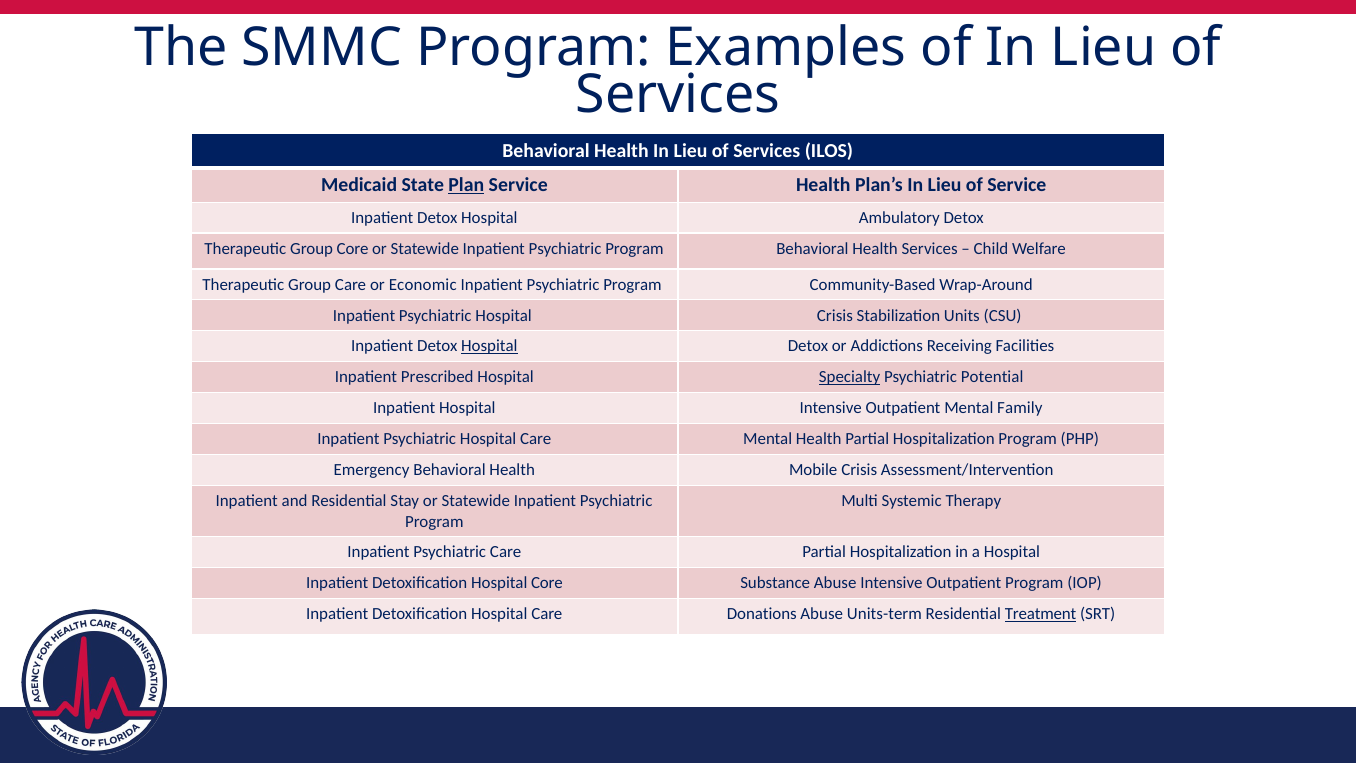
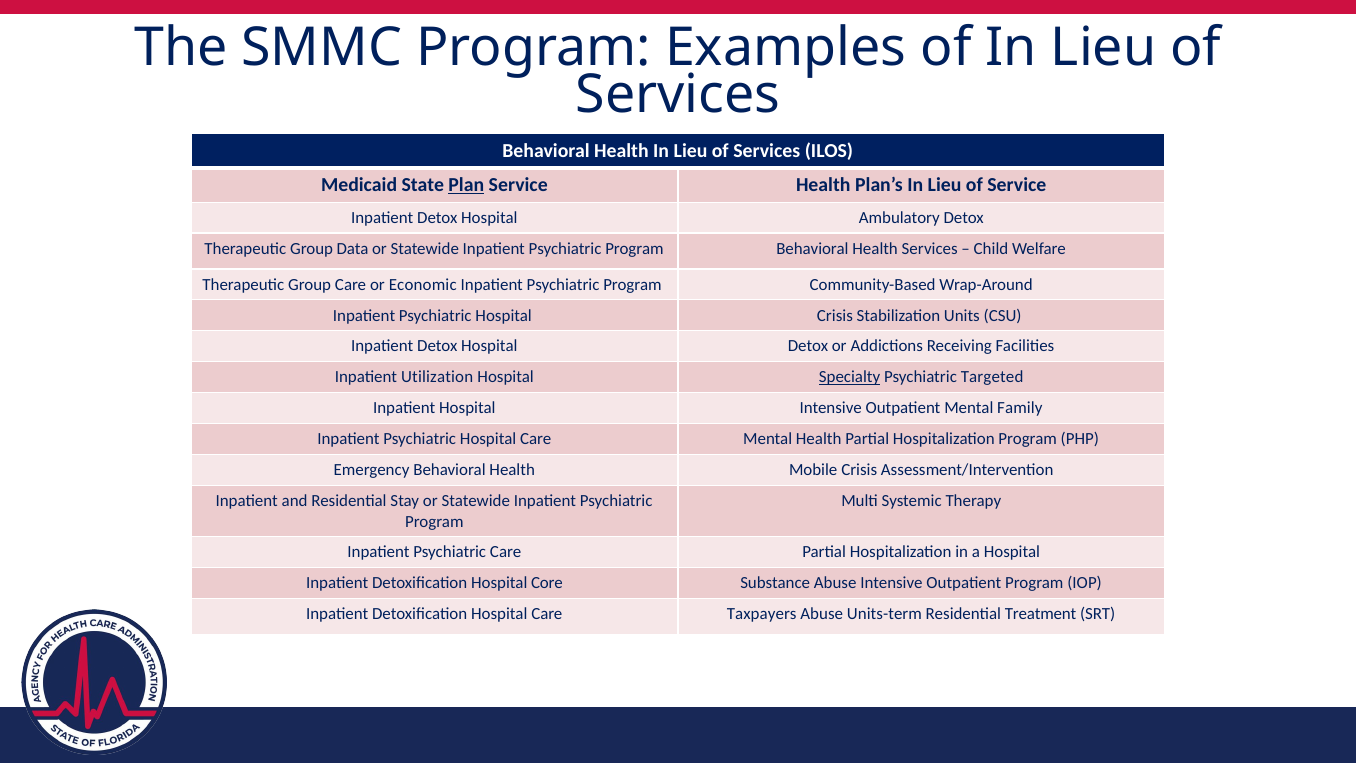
Group Core: Core -> Data (353, 249)
Hospital underline: present -> none (489, 346)
Prescribed: Prescribed -> Utilization (437, 377)
Potential: Potential -> Targeted (992, 377)
Donations: Donations -> Taxpayers (762, 614)
Treatment underline: present -> none (1041, 614)
